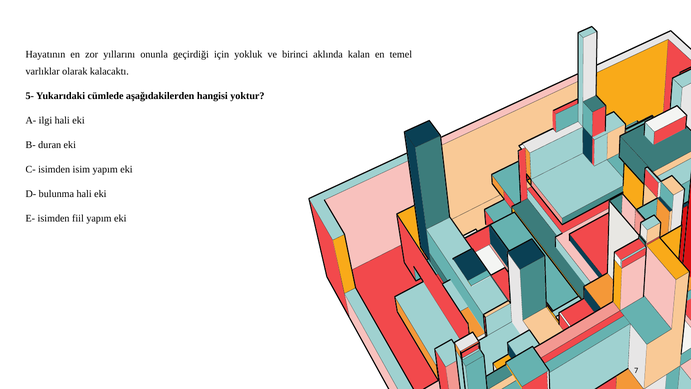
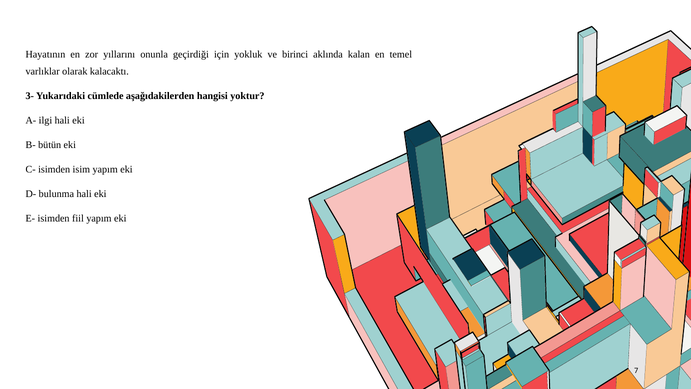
5-: 5- -> 3- (30, 96)
duran: duran -> bütün (50, 145)
